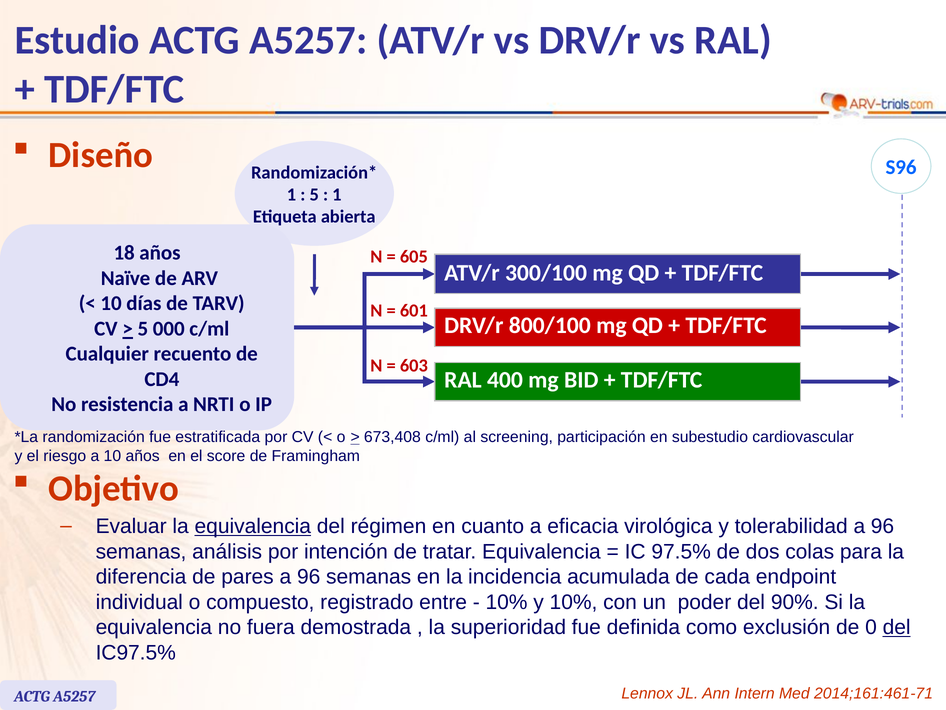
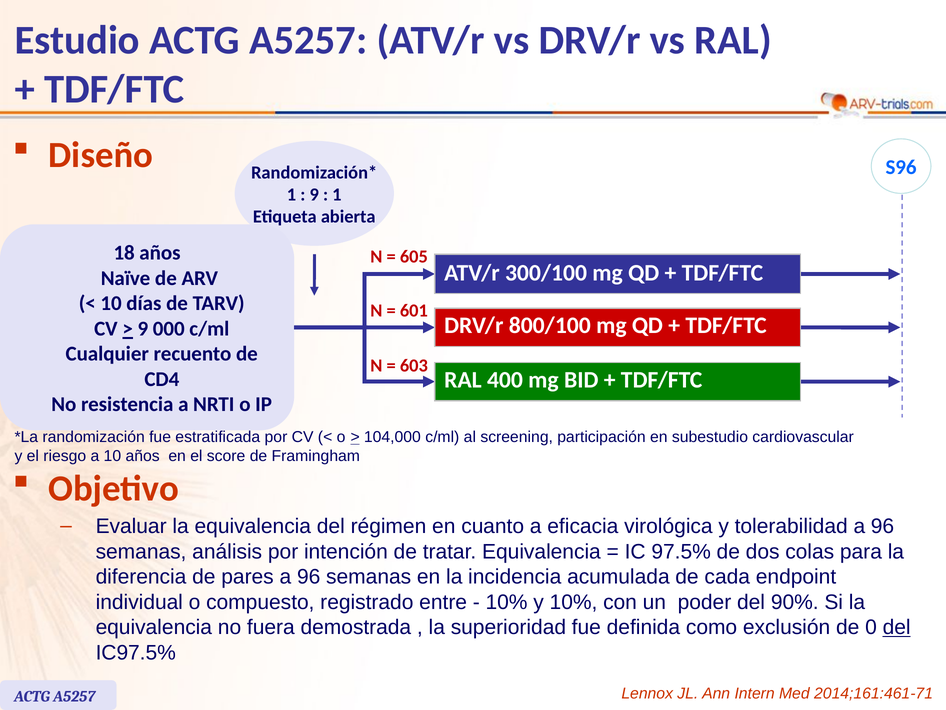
5: 5 -> 9 (314, 194)
5: 5 -> 9 (143, 329)
673,408: 673,408 -> 104,000 (392, 437)
equivalencia underline: present -> none (253, 526)
